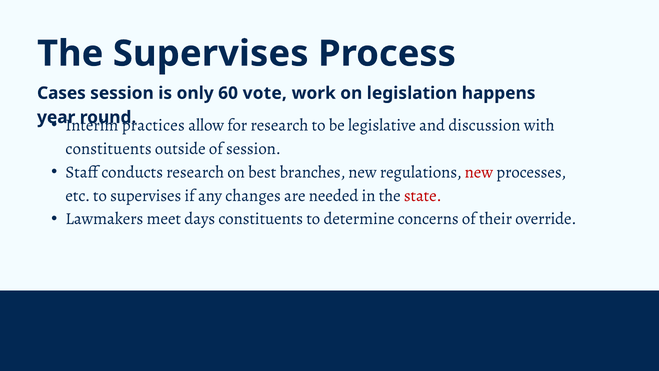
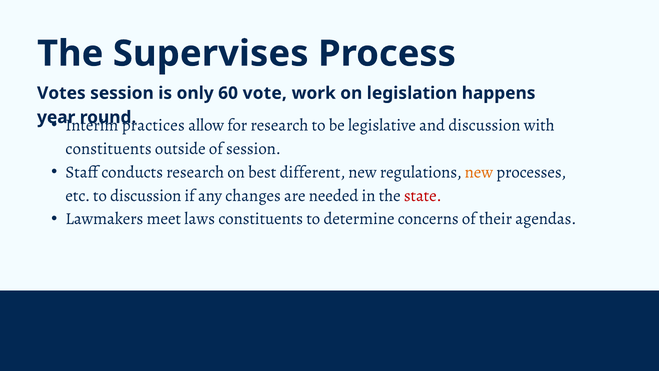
Cases: Cases -> Votes (61, 93)
branches: branches -> different (312, 172)
new colour: red -> orange (479, 172)
to supervises: supervises -> discussion (146, 195)
days: days -> laws (200, 219)
override: override -> agendas (546, 219)
